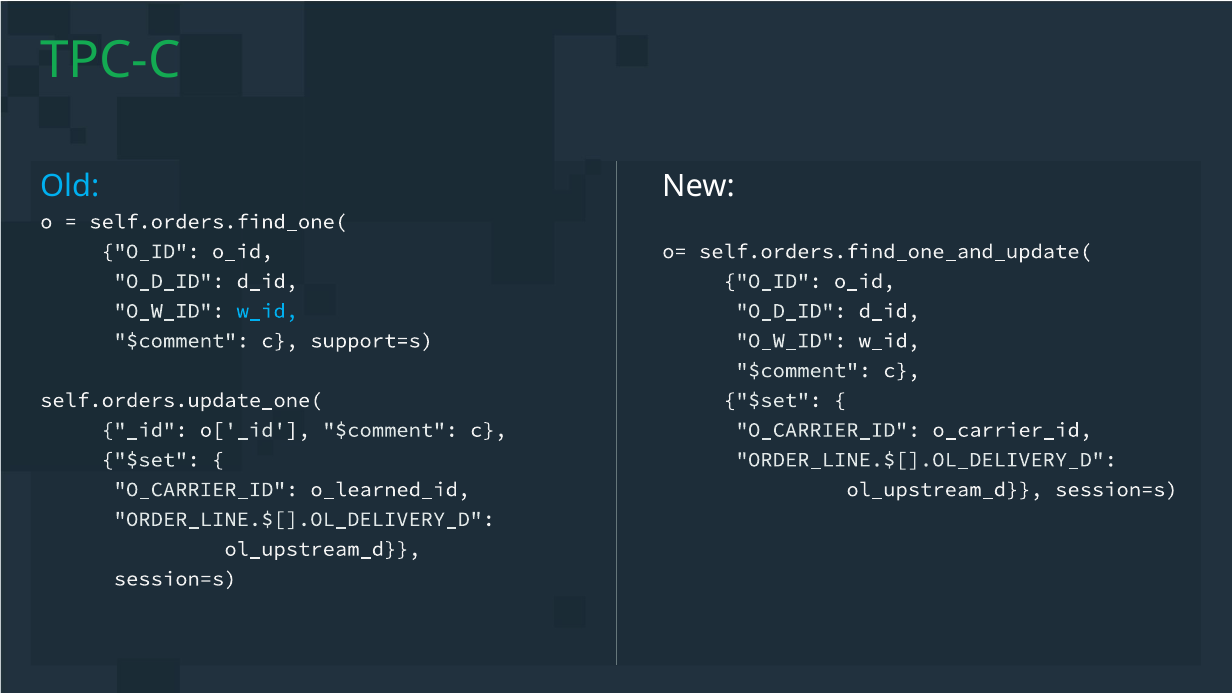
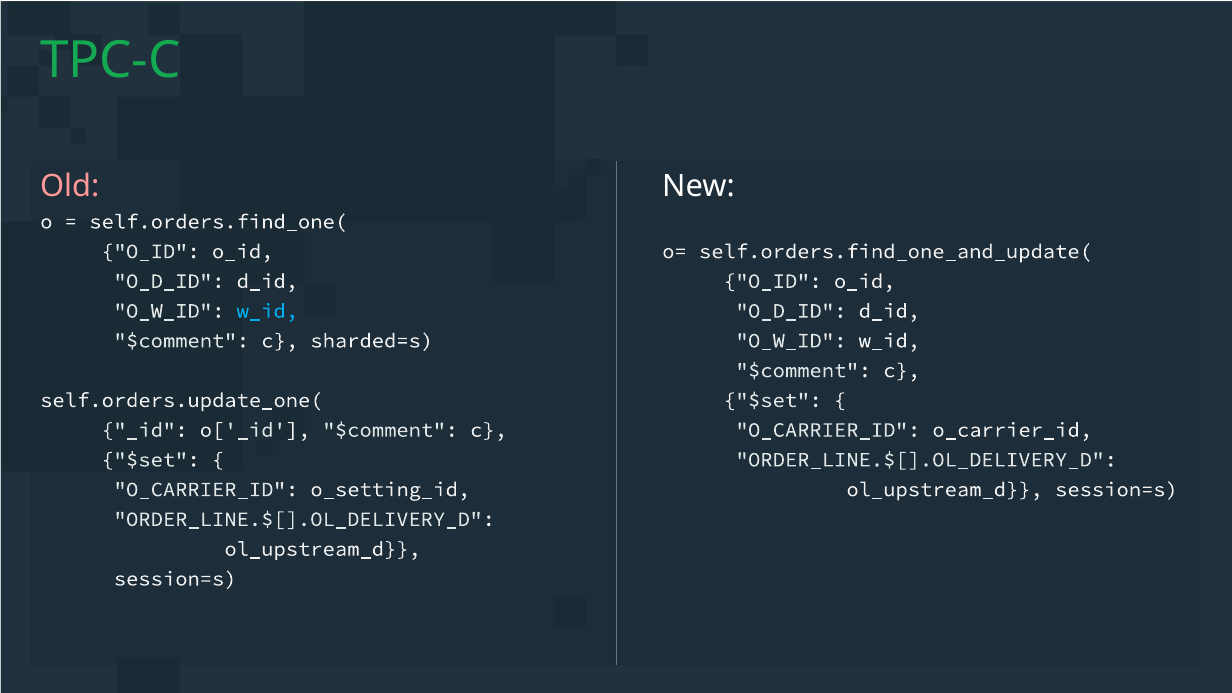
Old colour: light blue -> pink (70, 187)
support=s: support=s -> sharded=s (372, 341)
o_learned_id: o_learned_id -> o_setting_id (390, 490)
